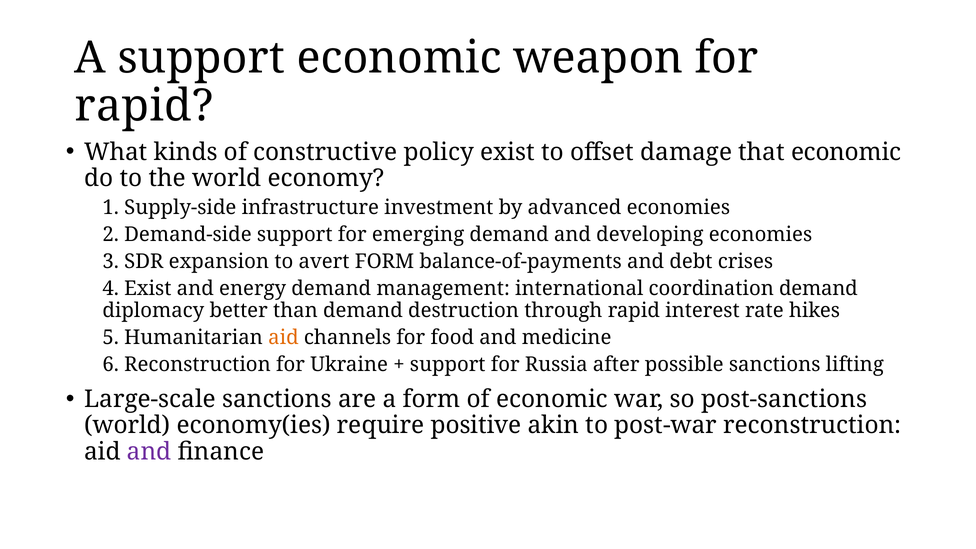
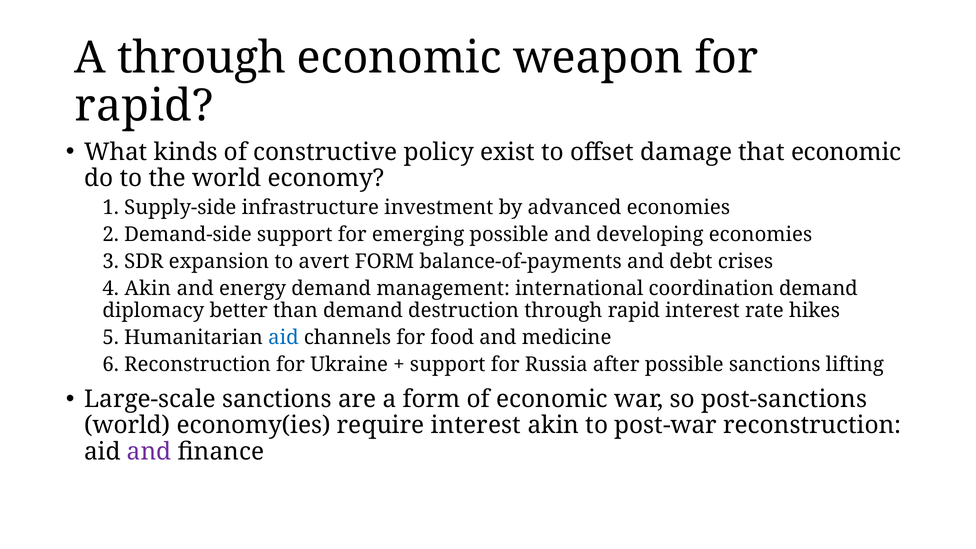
A support: support -> through (202, 58)
emerging demand: demand -> possible (509, 235)
4 Exist: Exist -> Akin (148, 289)
aid colour: orange -> blue (283, 338)
require positive: positive -> interest (476, 425)
